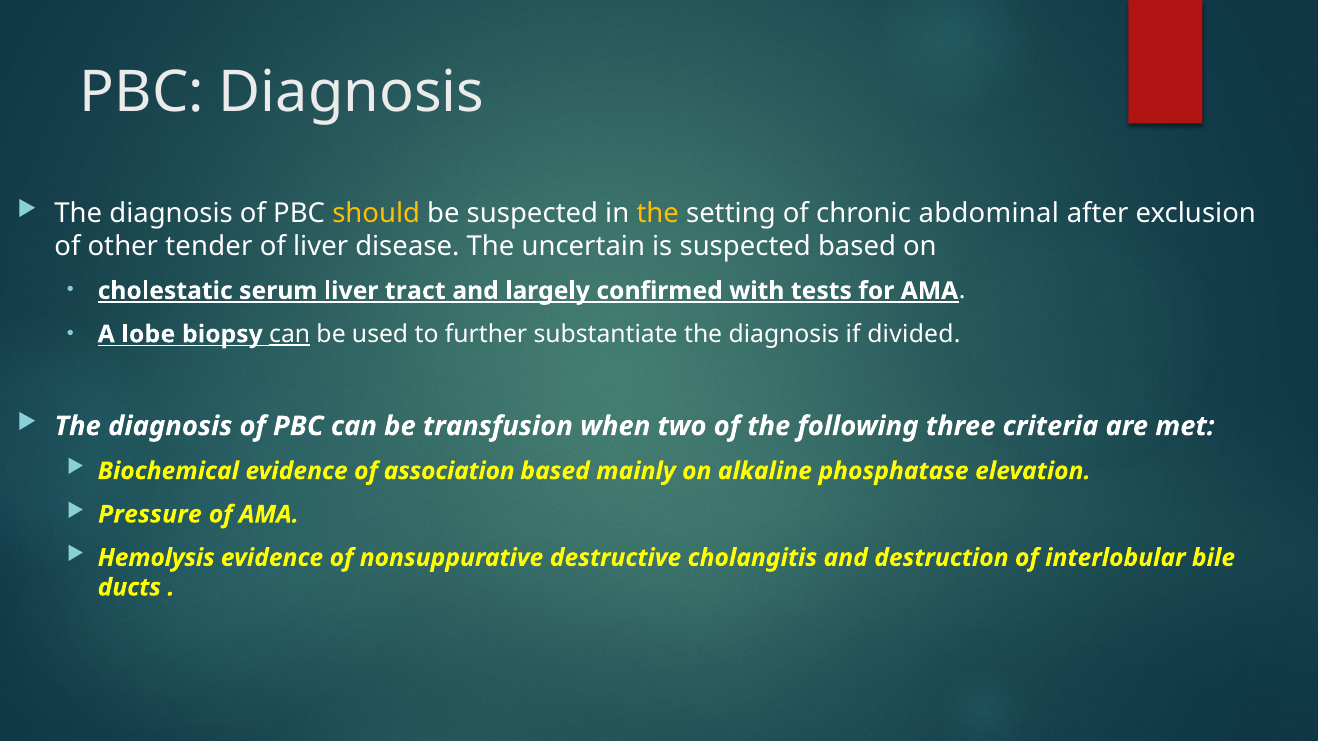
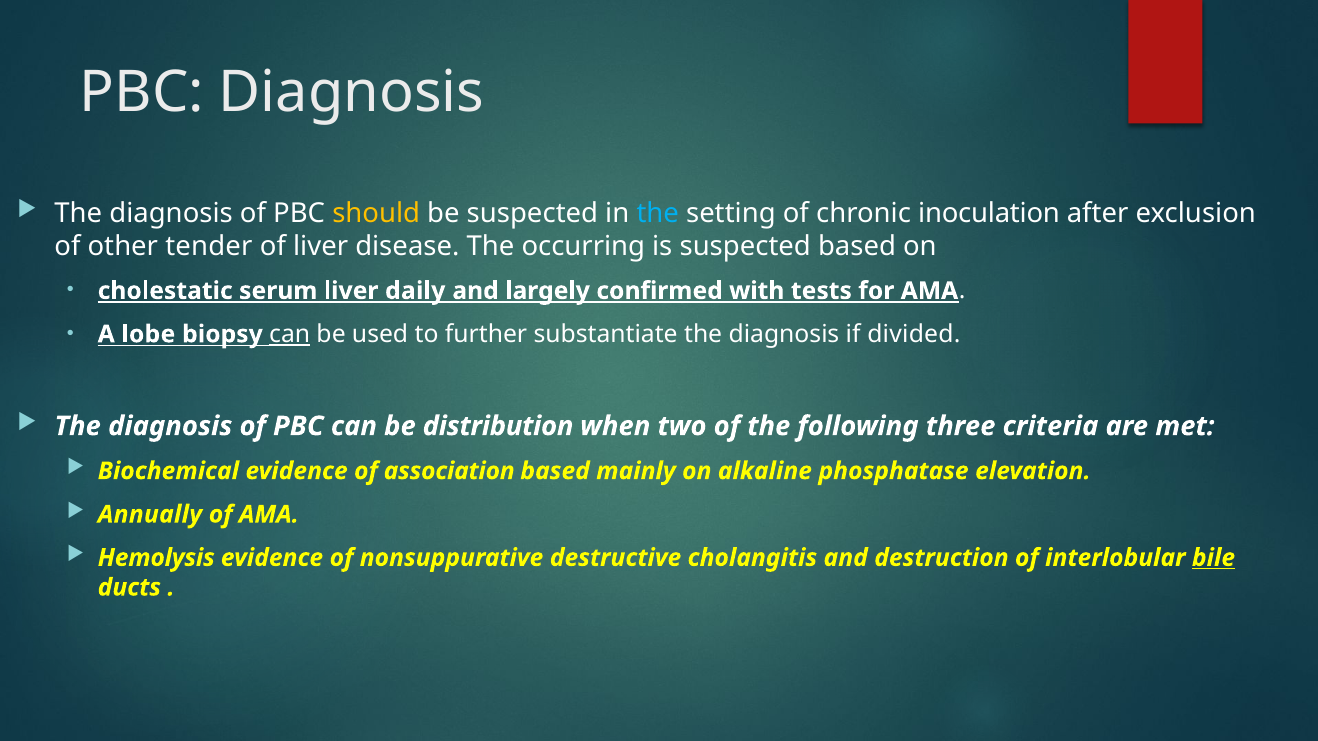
the colour: yellow -> light blue (658, 213)
abdominal: abdominal -> inoculation (989, 213)
uncertain: uncertain -> occurring (583, 246)
tract: tract -> daily (415, 291)
transfusion: transfusion -> distribution (498, 426)
Pressure: Pressure -> Annually (150, 515)
bile underline: none -> present (1214, 558)
